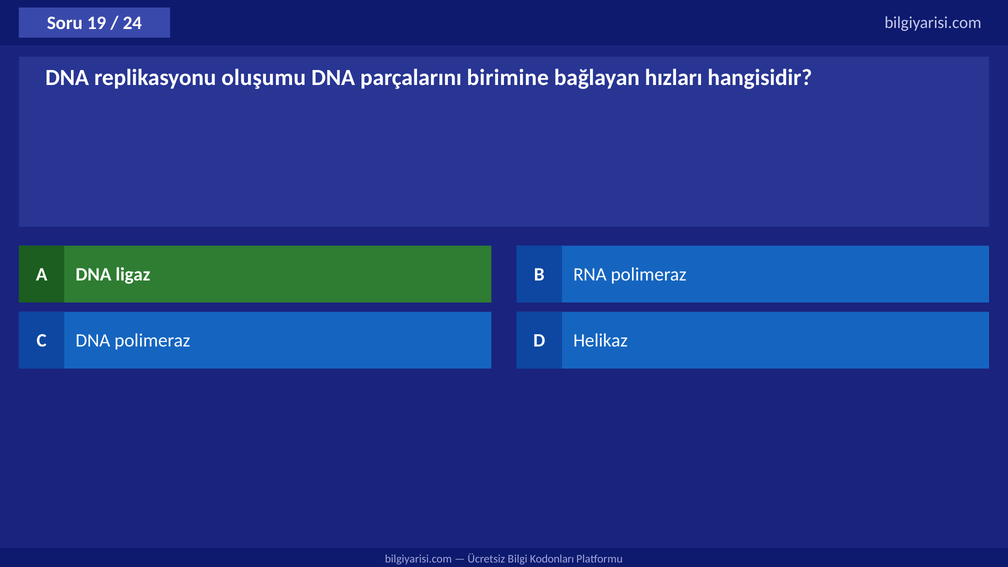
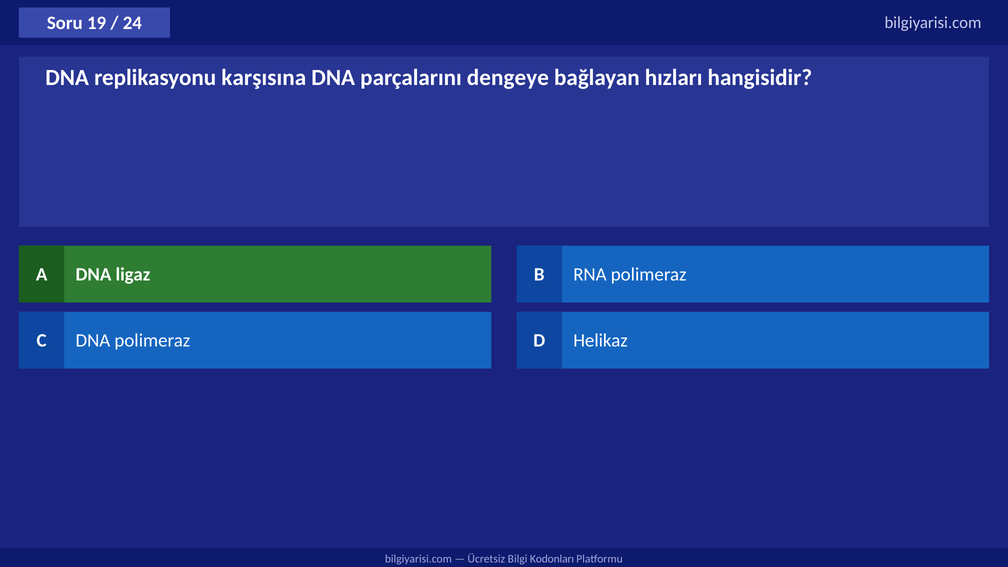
oluşumu: oluşumu -> karşısına (264, 78)
birimine: birimine -> dengeye (508, 78)
